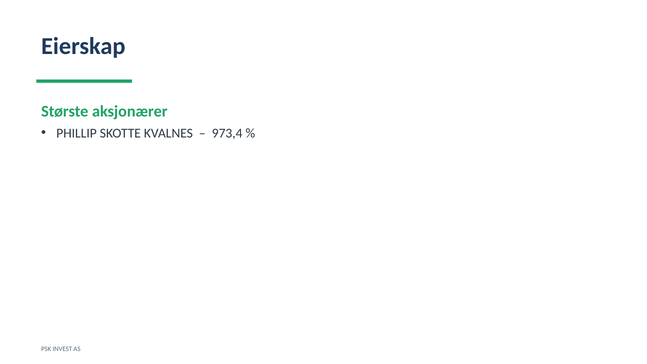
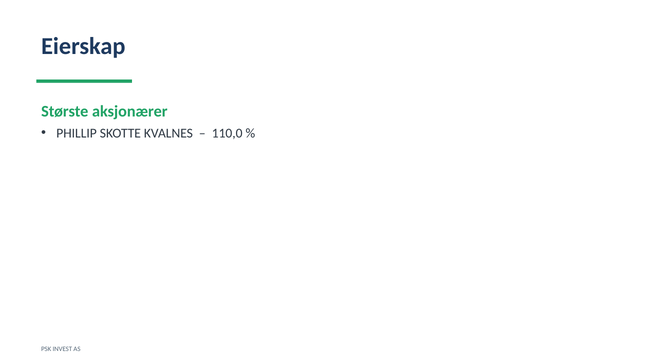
973,4: 973,4 -> 110,0 (227, 133)
